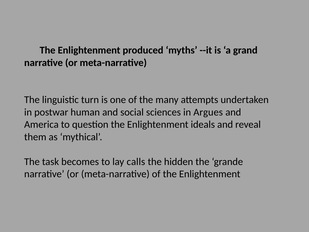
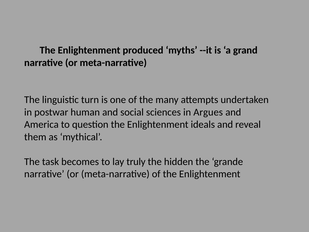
calls: calls -> truly (136, 162)
